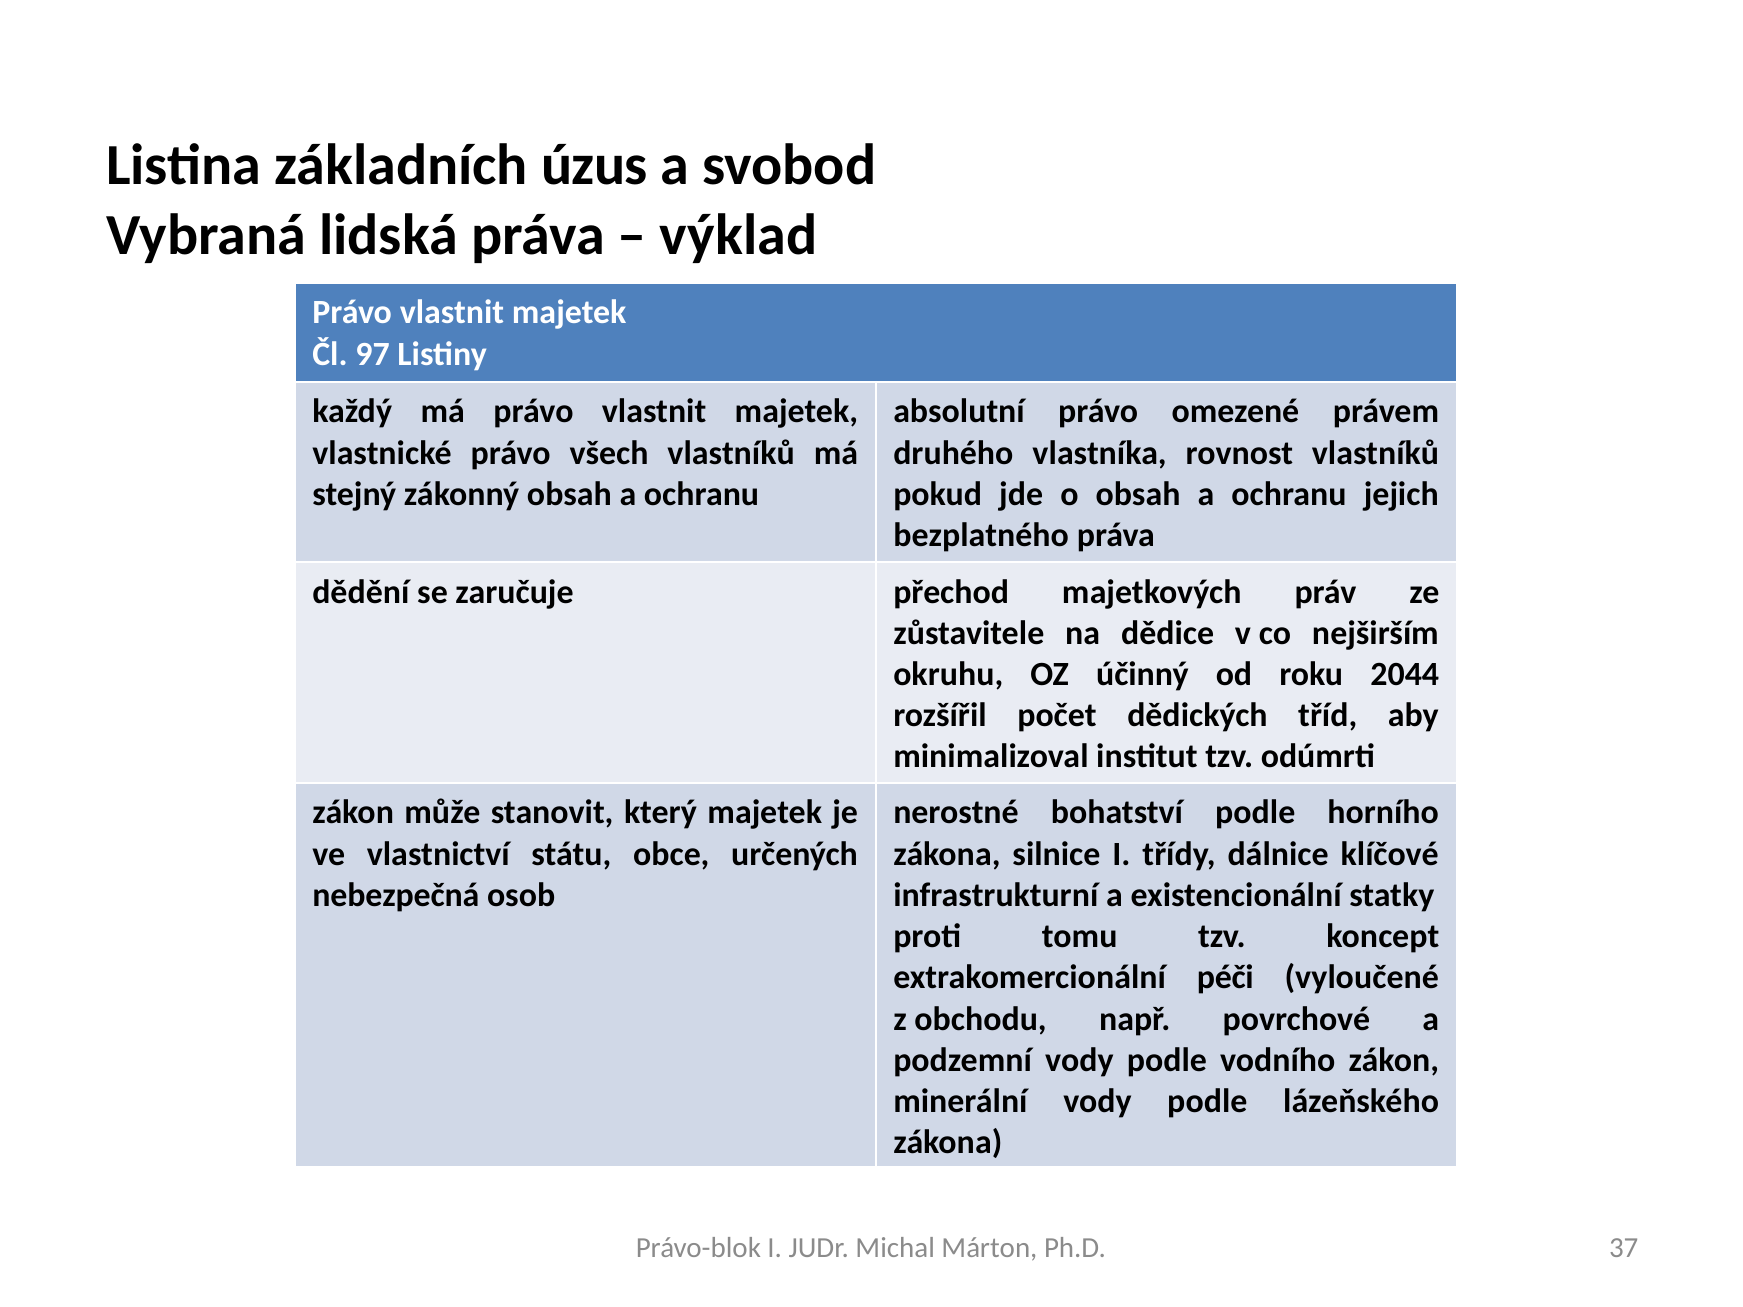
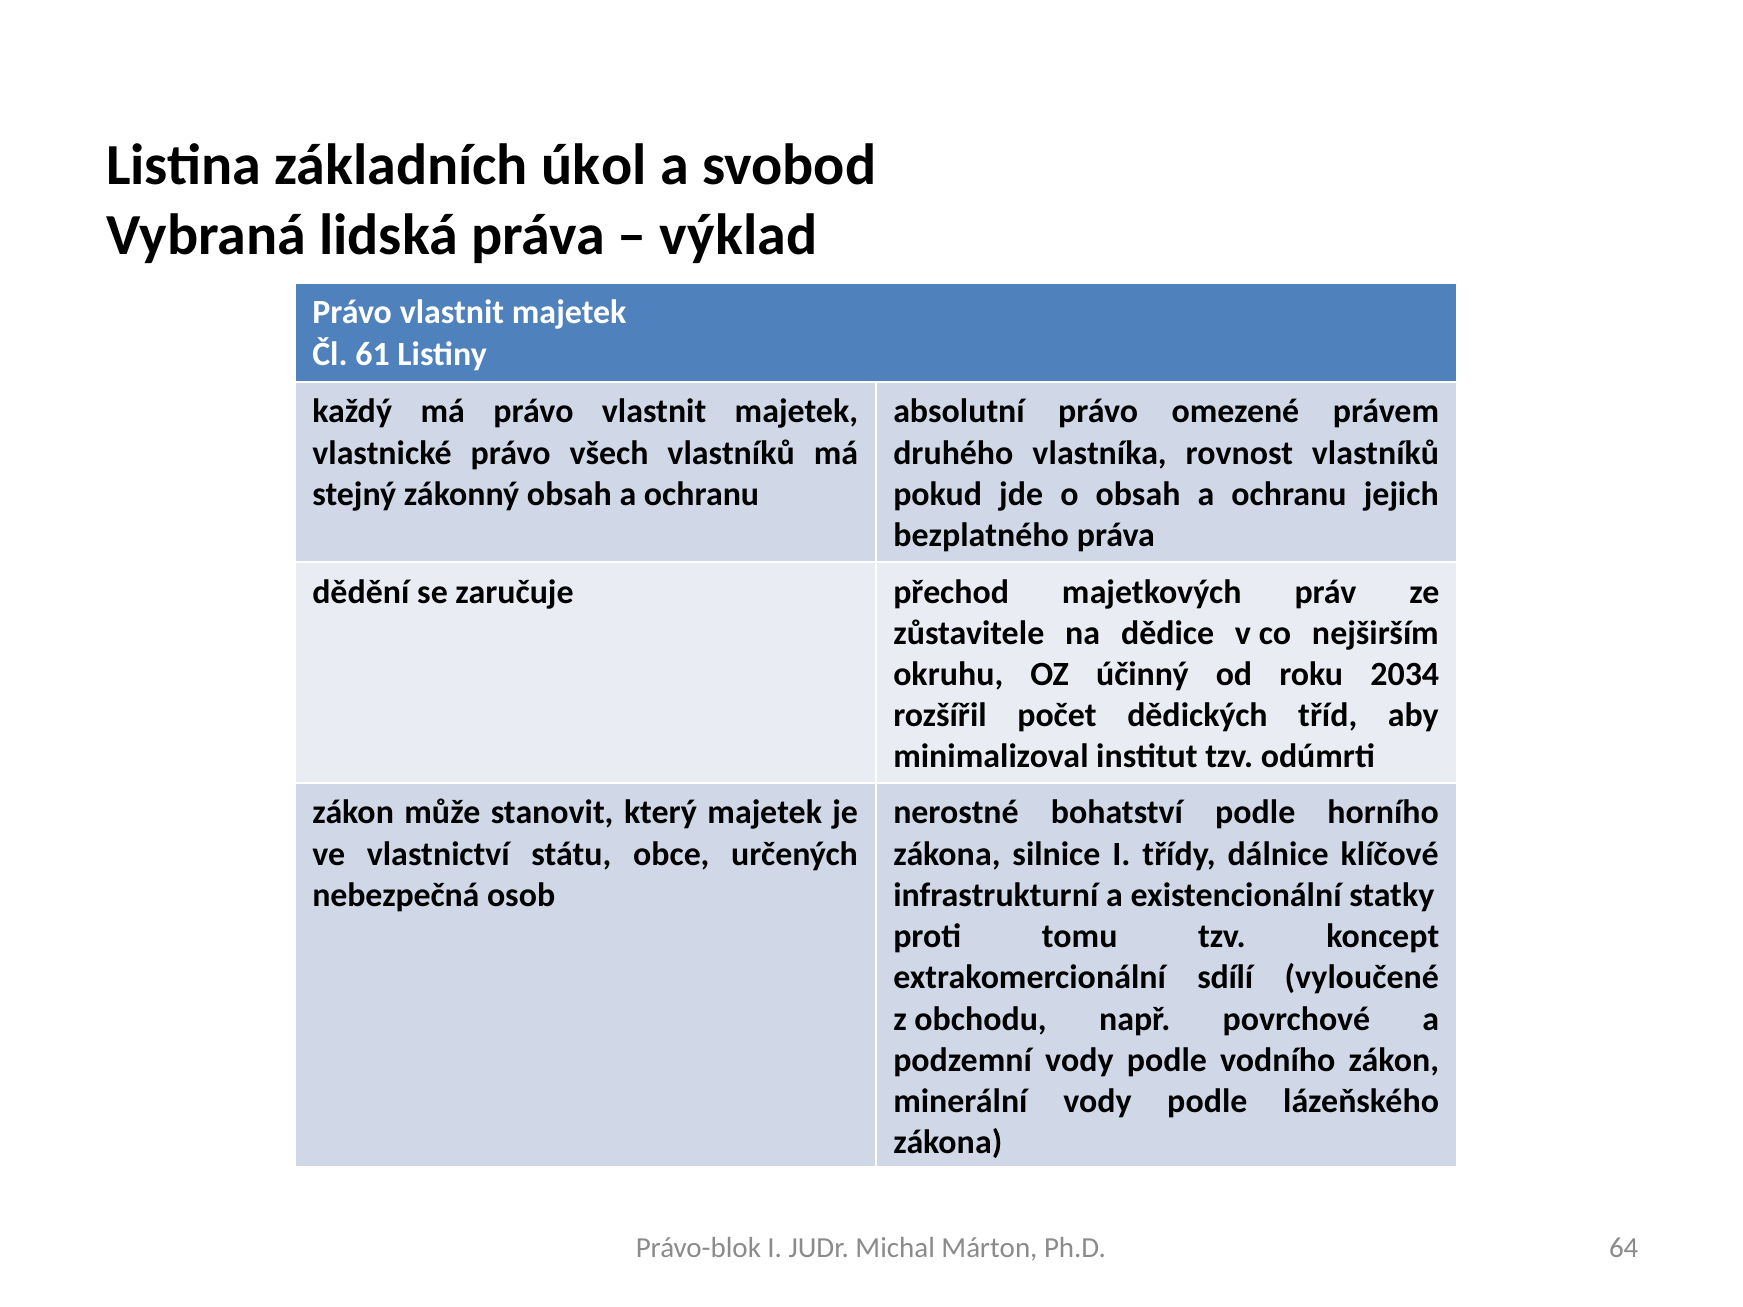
úzus: úzus -> úkol (594, 166)
97: 97 -> 61 (373, 354)
2044: 2044 -> 2034 (1405, 674)
péči: péči -> sdílí (1225, 978)
37: 37 -> 64 (1624, 1248)
